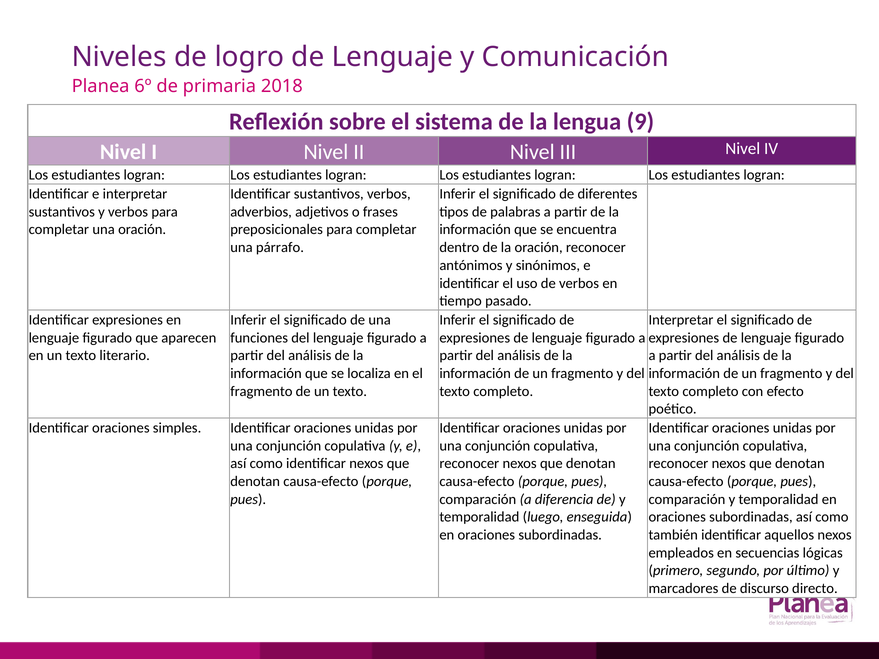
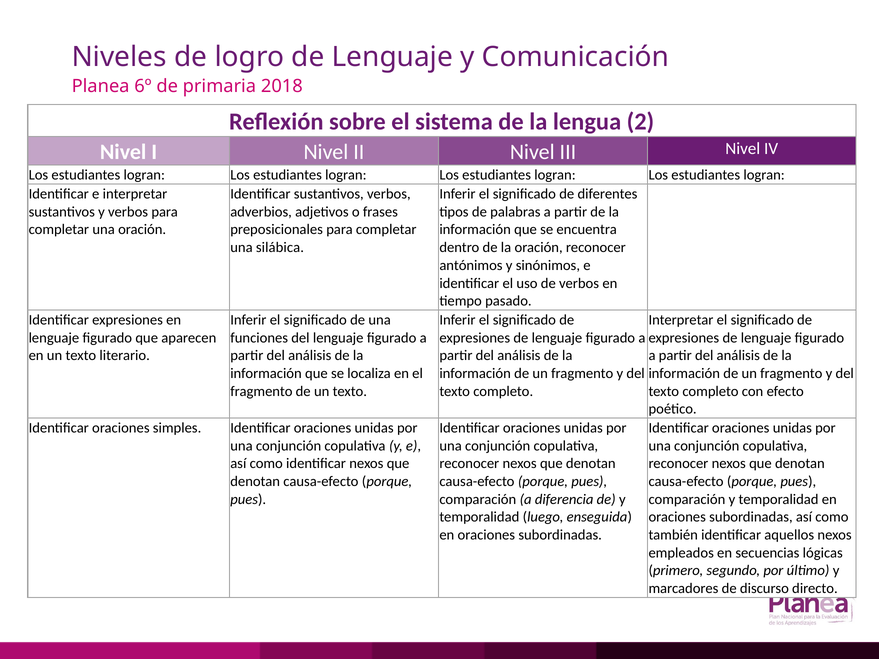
9: 9 -> 2 (640, 122)
párrafo: párrafo -> silábica (280, 248)
